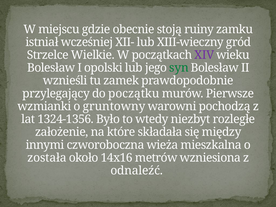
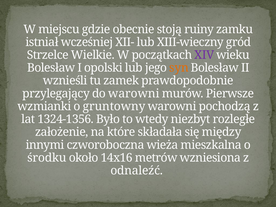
syn colour: green -> orange (179, 68)
do początku: początku -> warowni (134, 94)
została: została -> środku (47, 158)
